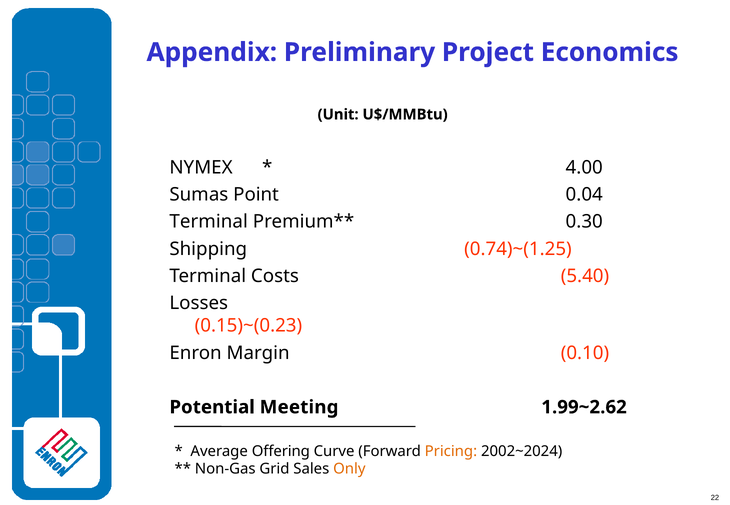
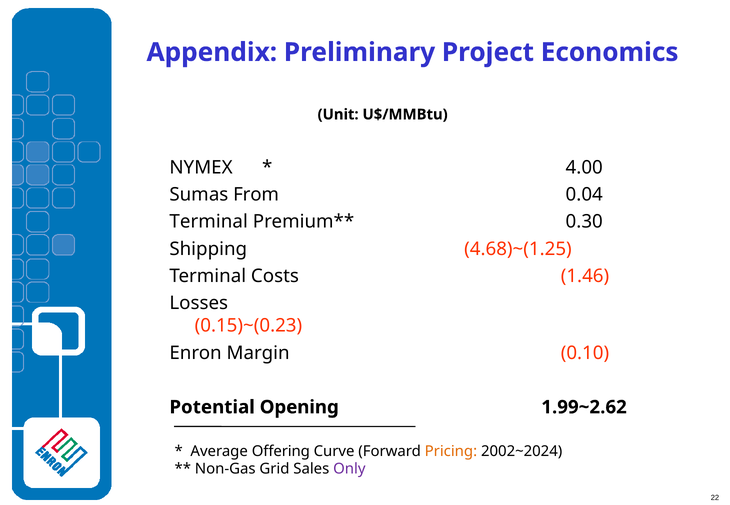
Point: Point -> From (256, 195)
0.74)~(1.25: 0.74)~(1.25 -> 4.68)~(1.25 (518, 249)
5.40: 5.40 -> 1.46 (585, 276)
Meeting: Meeting -> Opening (299, 407)
Only colour: orange -> purple (349, 469)
